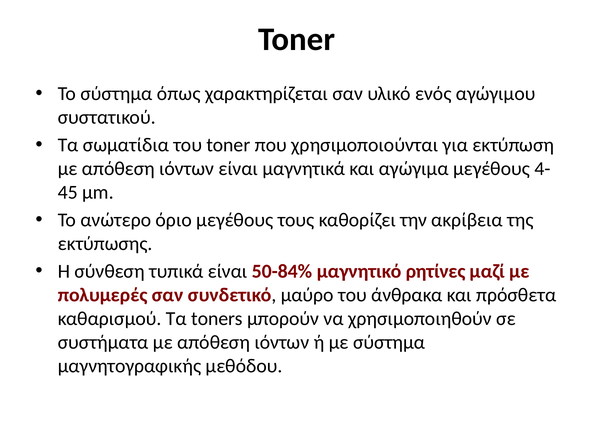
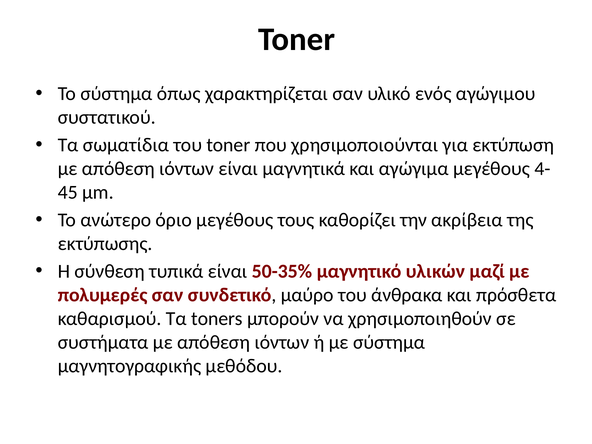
50-84%: 50-84% -> 50-35% (282, 271)
ρητίνες: ρητίνες -> υλικών (435, 271)
